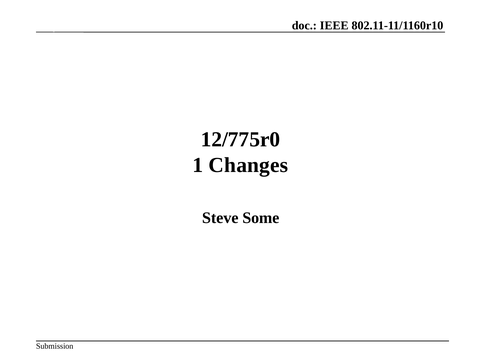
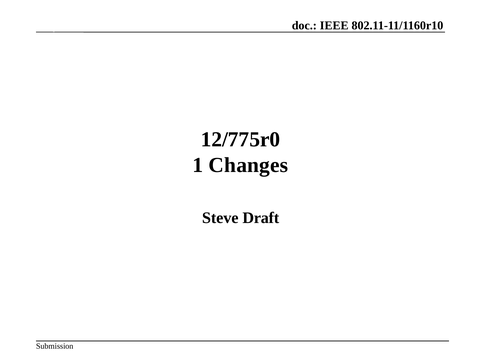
Some: Some -> Draft (261, 218)
